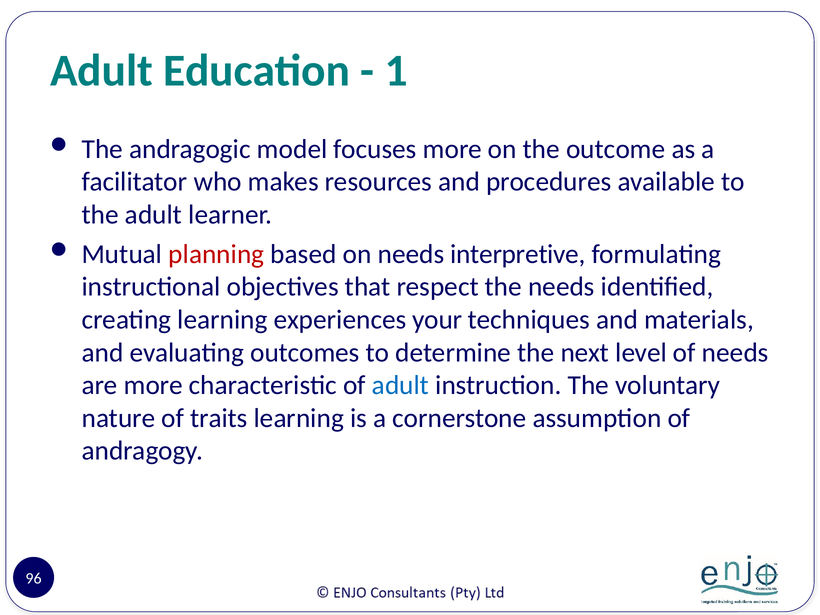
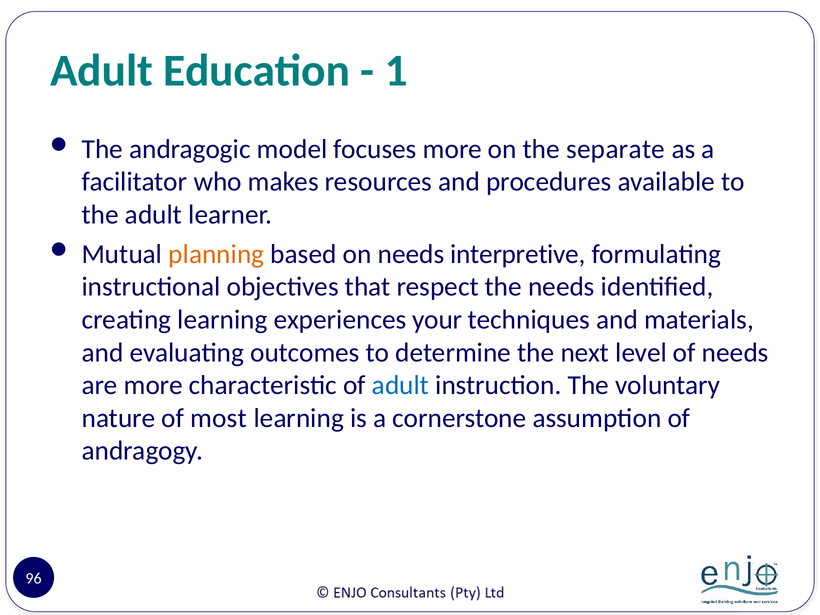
outcome: outcome -> separate (616, 149)
planning colour: red -> orange (216, 254)
traits: traits -> most (219, 418)
